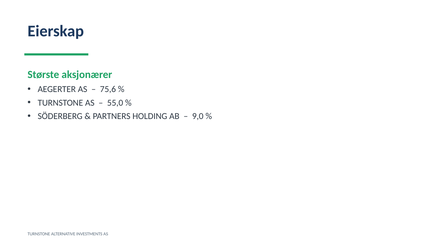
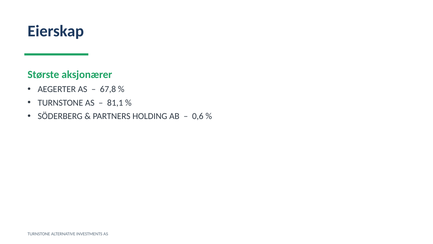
75,6: 75,6 -> 67,8 (108, 89)
55,0: 55,0 -> 81,1 (115, 103)
9,0: 9,0 -> 0,6 (198, 116)
